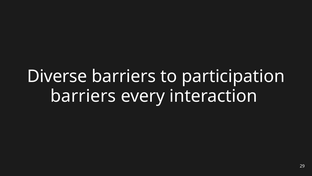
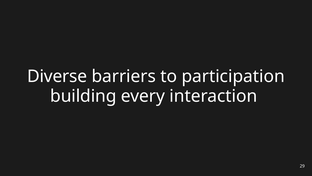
barriers: barriers -> building (83, 96)
